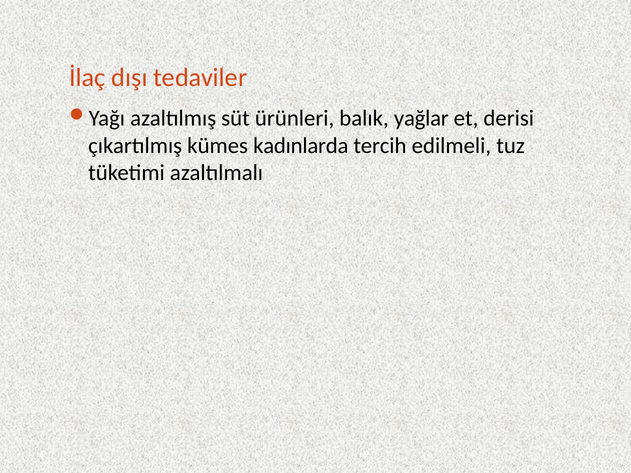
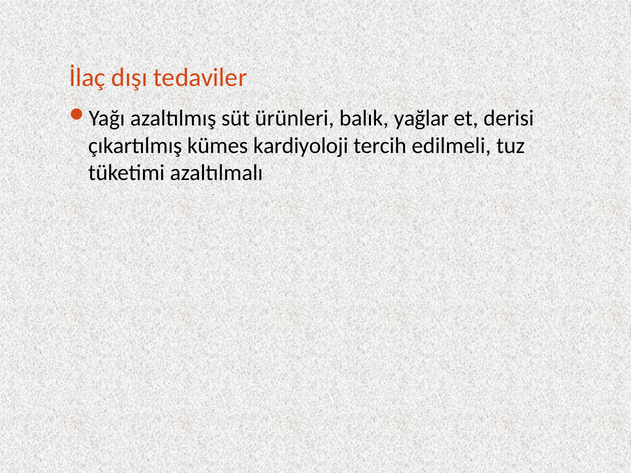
kadınlarda: kadınlarda -> kardiyoloji (301, 146)
